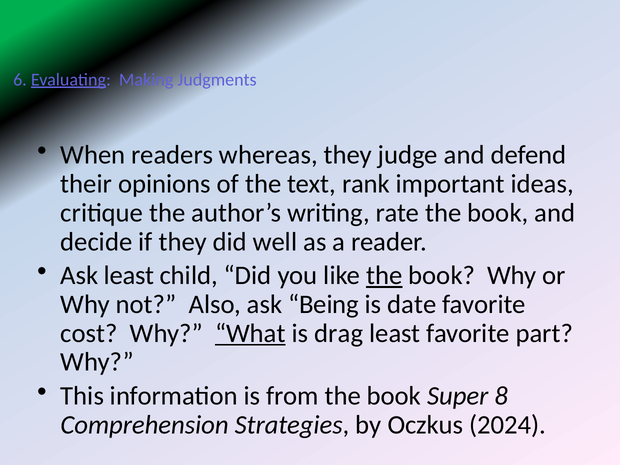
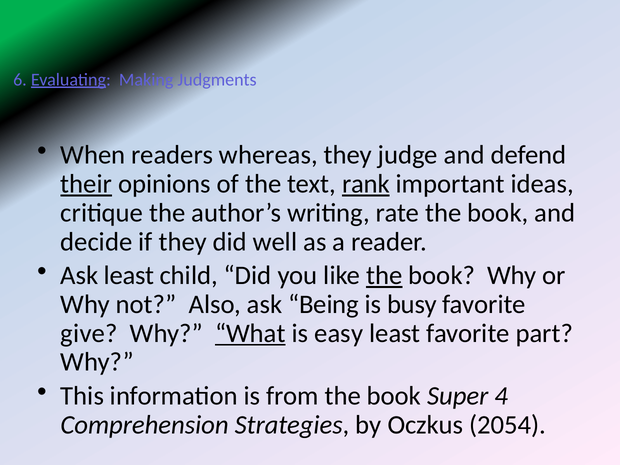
their underline: none -> present (86, 184)
rank underline: none -> present (366, 184)
date: date -> busy (412, 304)
cost: cost -> give (89, 333)
drag: drag -> easy (339, 333)
8: 8 -> 4 (501, 396)
2024: 2024 -> 2054 (508, 425)
